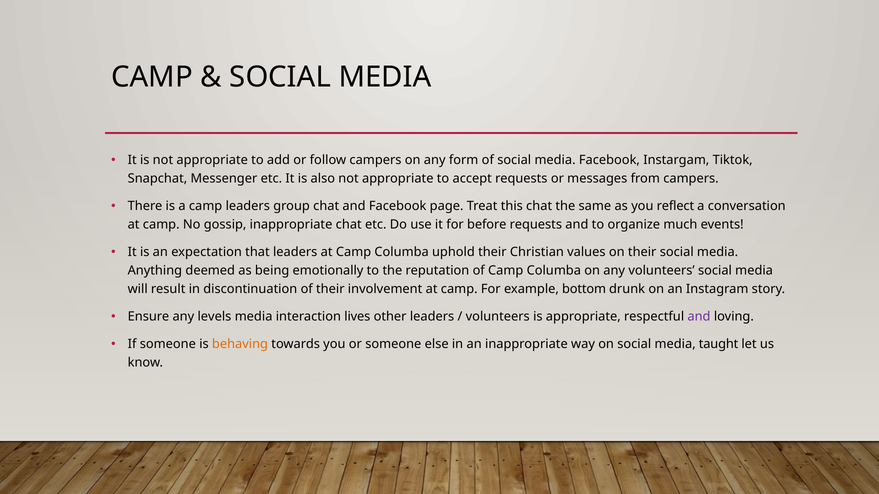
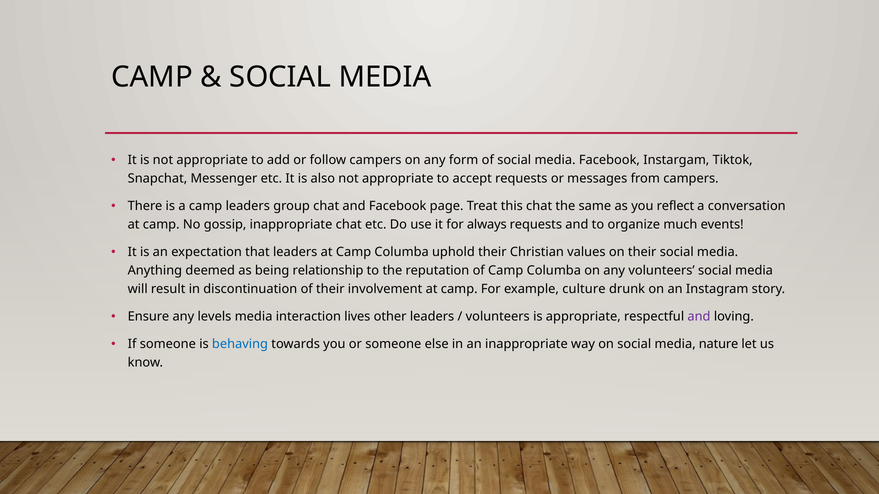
before: before -> always (487, 225)
emotionally: emotionally -> relationship (328, 271)
bottom: bottom -> culture (584, 289)
behaving colour: orange -> blue (240, 345)
taught: taught -> nature (719, 345)
